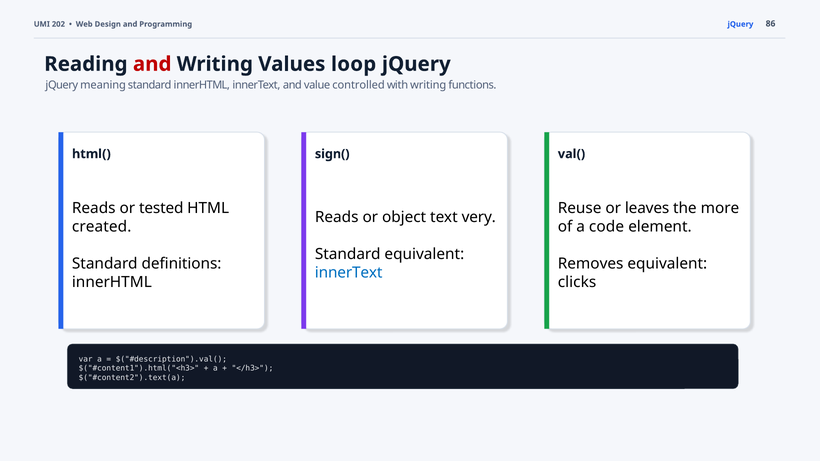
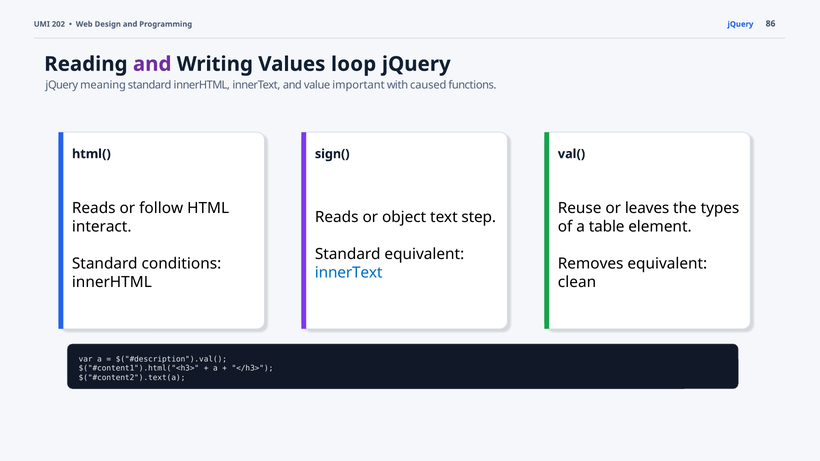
and colour: red -> purple (152, 64)
controlled: controlled -> important (359, 85)
with writing: writing -> caused (428, 85)
tested: tested -> follow (161, 208)
more: more -> types (720, 208)
very: very -> step (479, 218)
created: created -> interact (102, 227)
code: code -> table (607, 227)
definitions: definitions -> conditions (181, 264)
clicks: clicks -> clean (577, 282)
